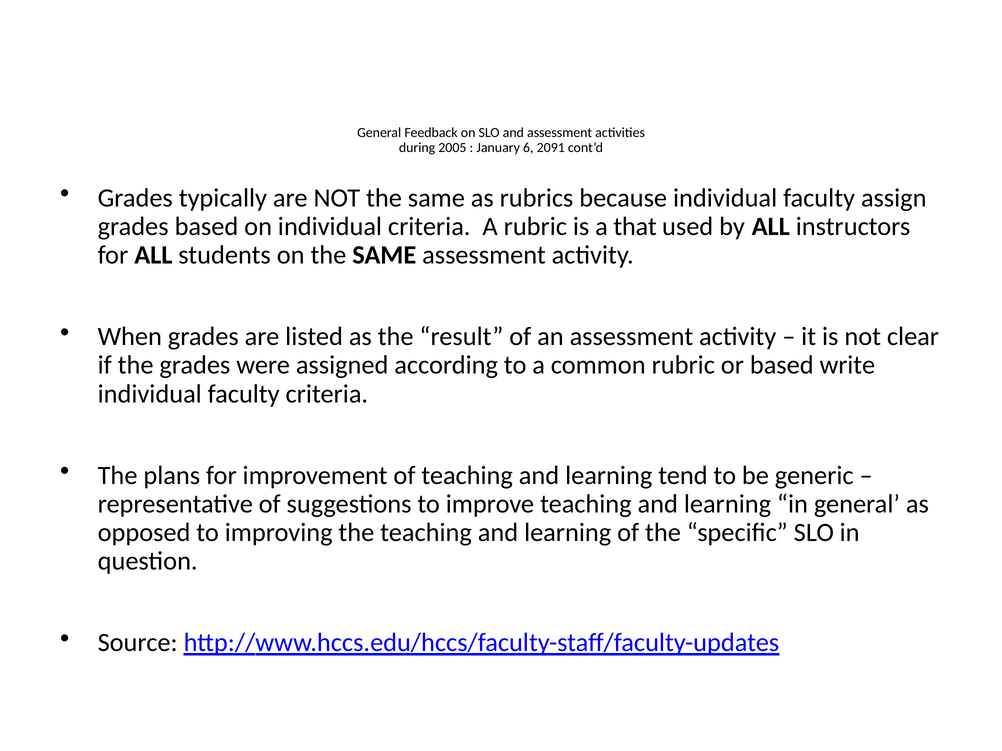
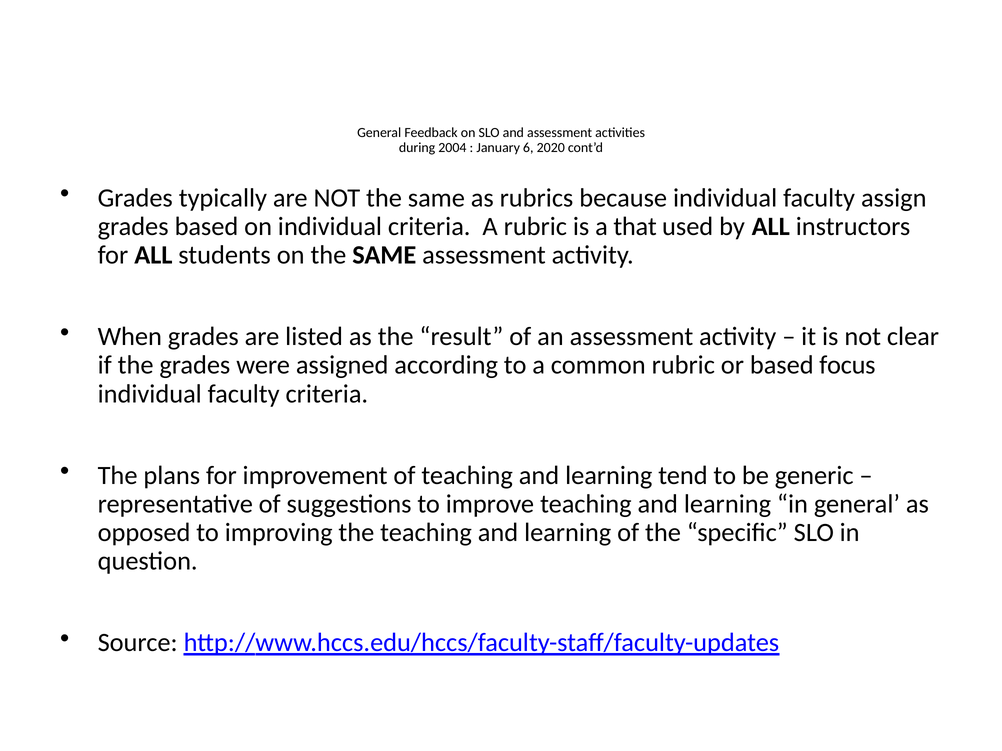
2005: 2005 -> 2004 (452, 148)
2091: 2091 -> 2020 (551, 148)
write: write -> focus (847, 365)
